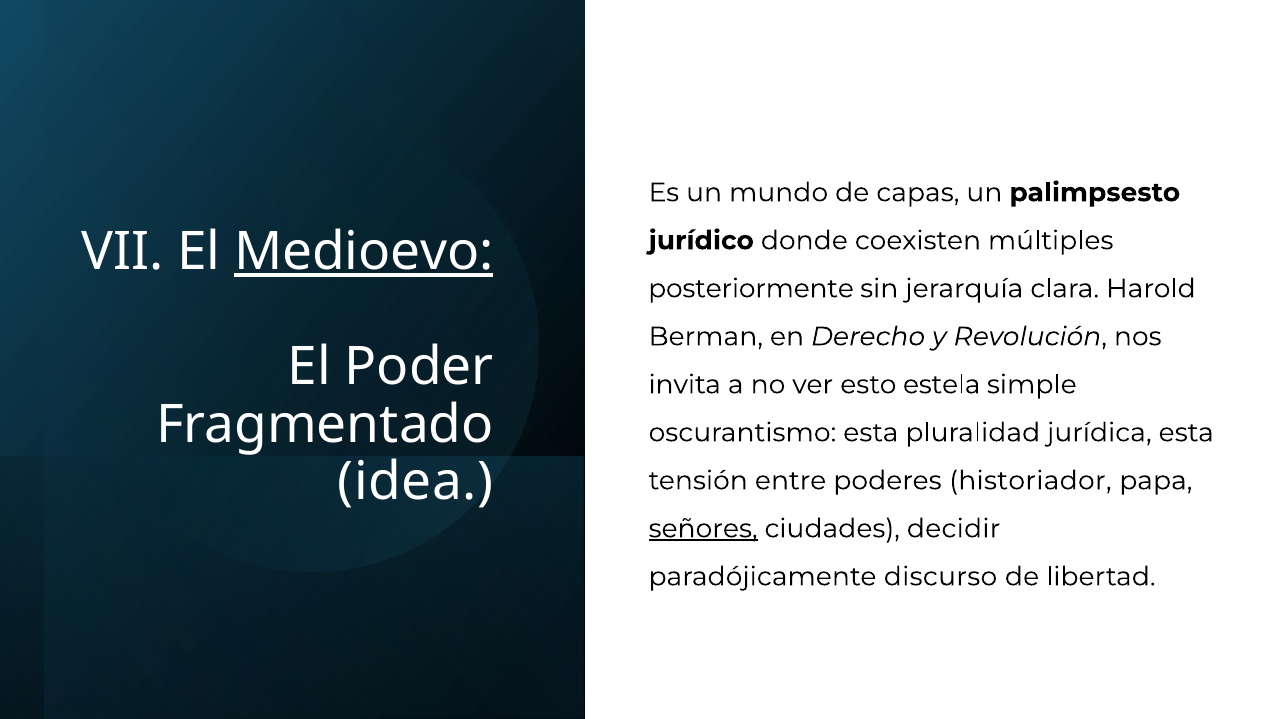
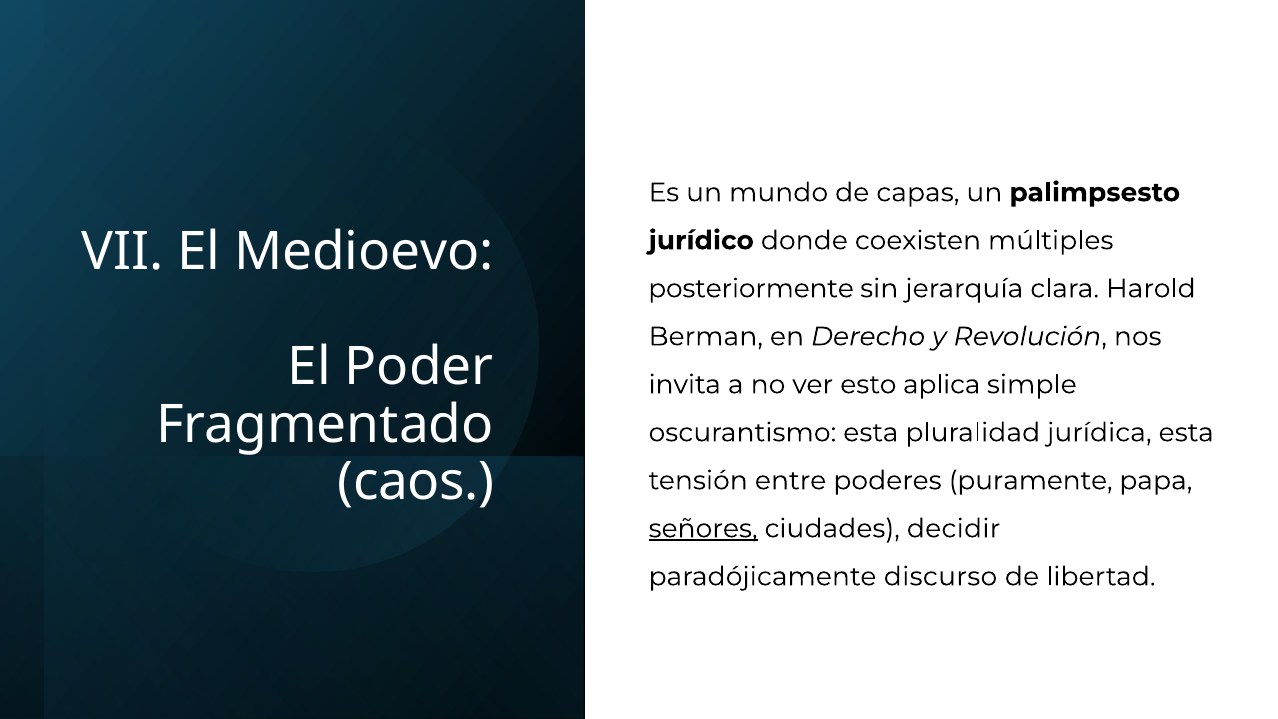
Medioevo underline: present -> none (364, 252)
estela: estela -> aplica (942, 385)
idea: idea -> caos (416, 482)
historiador: historiador -> puramente (1031, 481)
